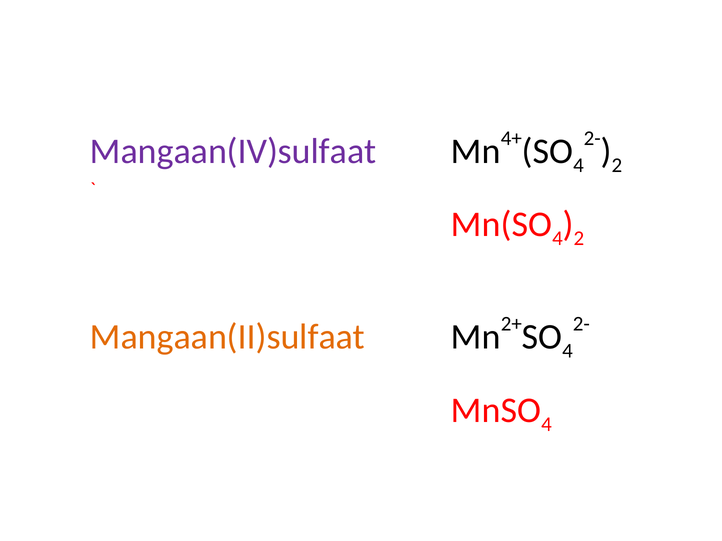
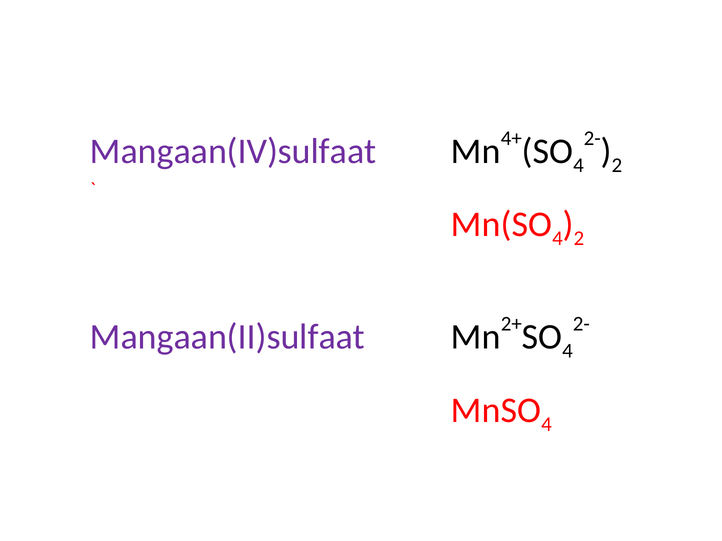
Mangaan(II)sulfaat colour: orange -> purple (227, 337)
